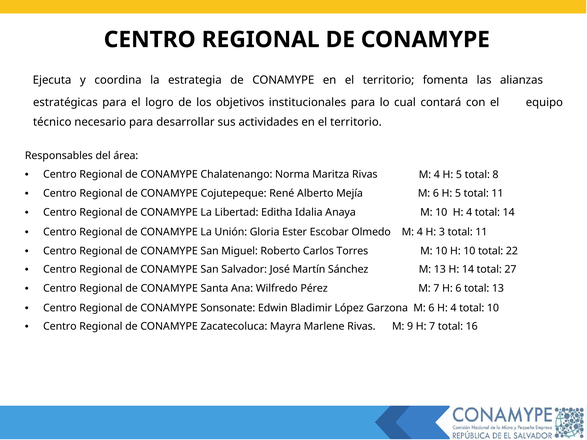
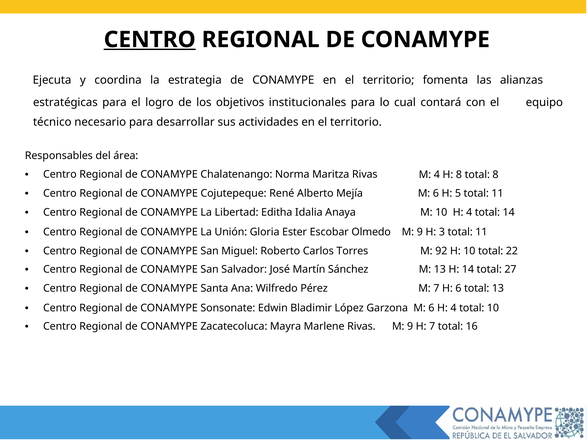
CENTRO underline: none -> present (150, 40)
4 H 5: 5 -> 8 (459, 175)
Olmedo M 4: 4 -> 9 (420, 232)
10: 10 -> 92 (441, 251)
